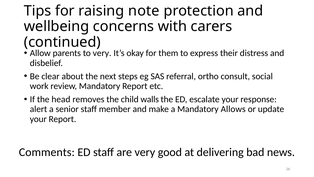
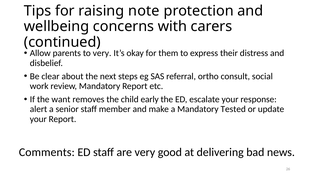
head: head -> want (61, 99)
walls: walls -> early (150, 99)
Allows: Allows -> Tested (233, 109)
